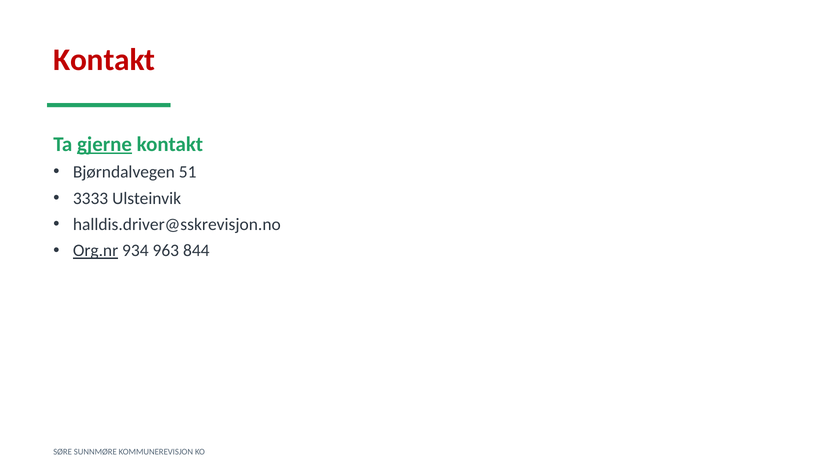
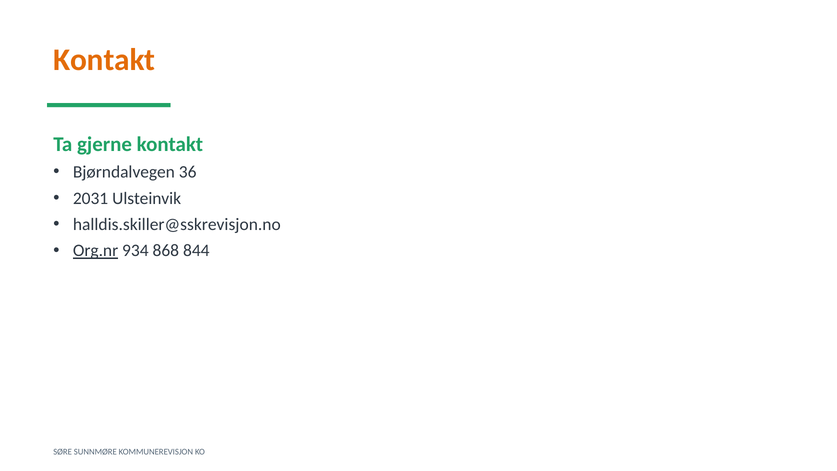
Kontakt colour: red -> orange (104, 60)
gjerne underline: present -> none (105, 144)
51: 51 -> 36 (188, 172)
3333: 3333 -> 2031 (91, 198)
halldis.driver@sskrevisjon.no: halldis.driver@sskrevisjon.no -> halldis.skiller@sskrevisjon.no (177, 224)
963: 963 -> 868 (166, 251)
